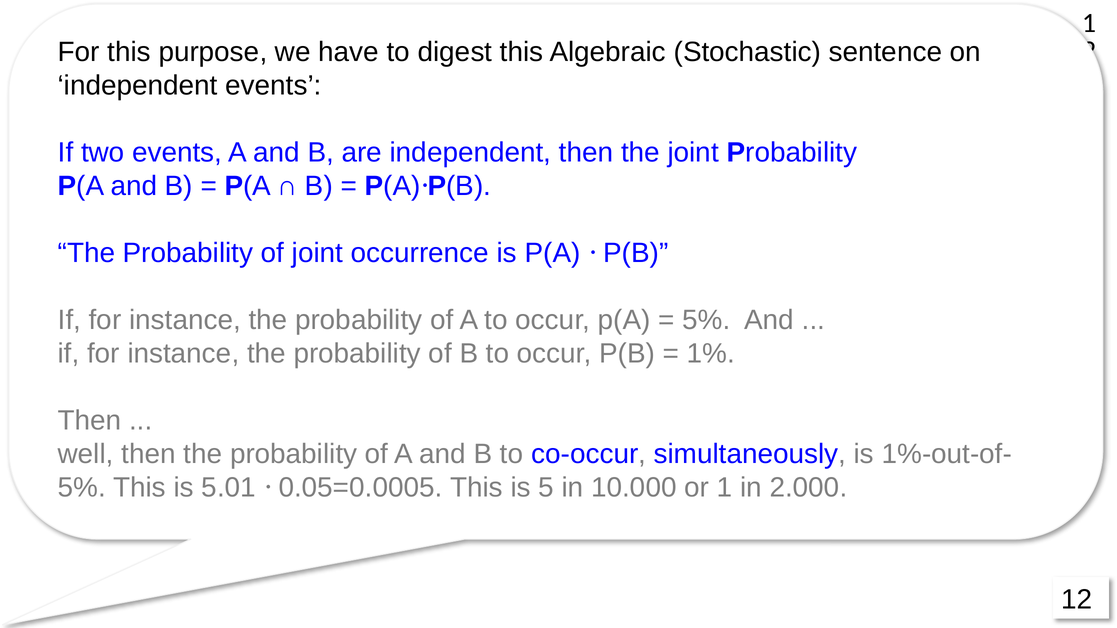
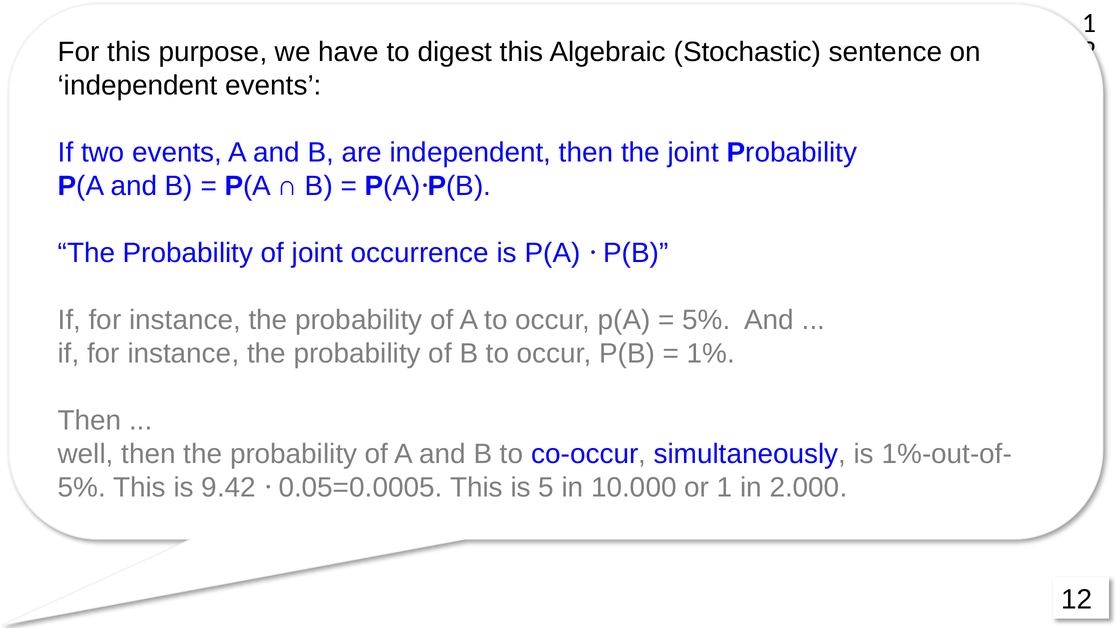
5.01: 5.01 -> 9.42 (229, 488)
